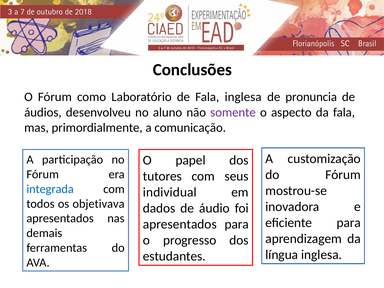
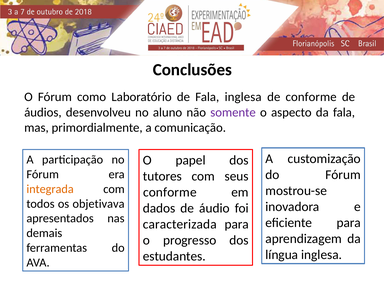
de pronuncia: pronuncia -> conforme (311, 97)
integrada colour: blue -> orange (50, 189)
individual: individual -> conforme (170, 192)
apresentados: apresentados -> caracterizada (180, 224)
